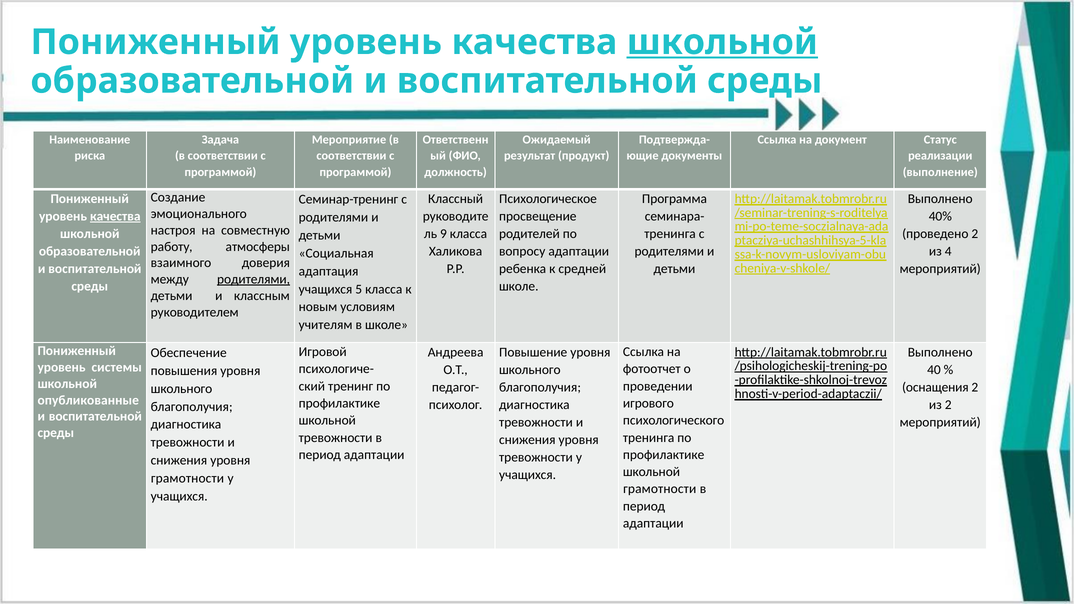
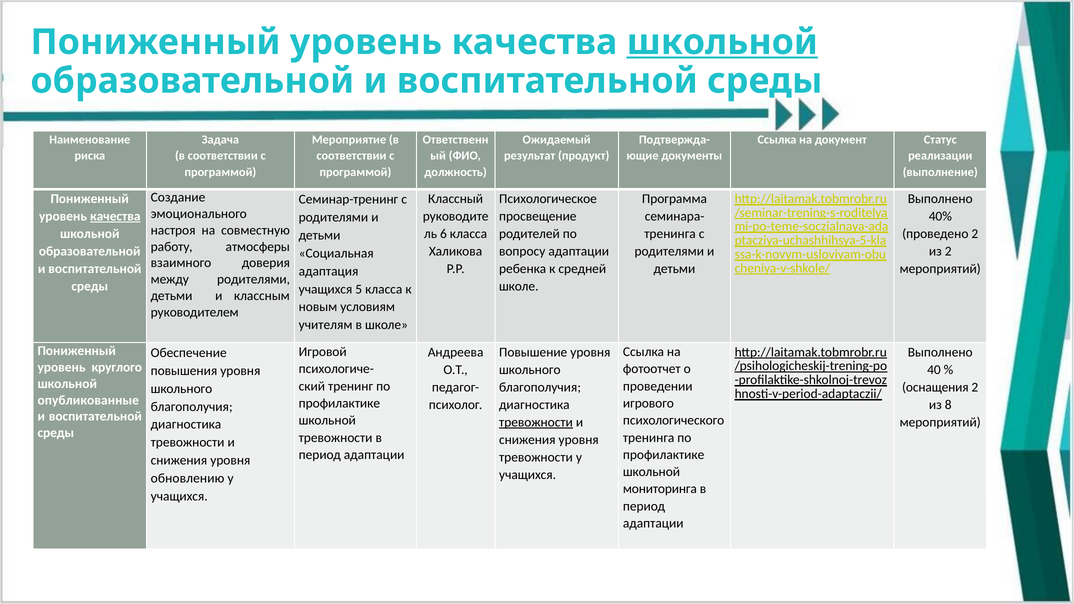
9: 9 -> 6 (443, 234)
из 4: 4 -> 2 (948, 251)
родителями underline: present -> none (254, 279)
системы: системы -> круглого (117, 367)
из 2: 2 -> 8 (948, 405)
тревожности underline: none -> present (536, 422)
грамотности: грамотности -> обновлению (188, 479)
грамотности: грамотности -> мониторинга (660, 489)
